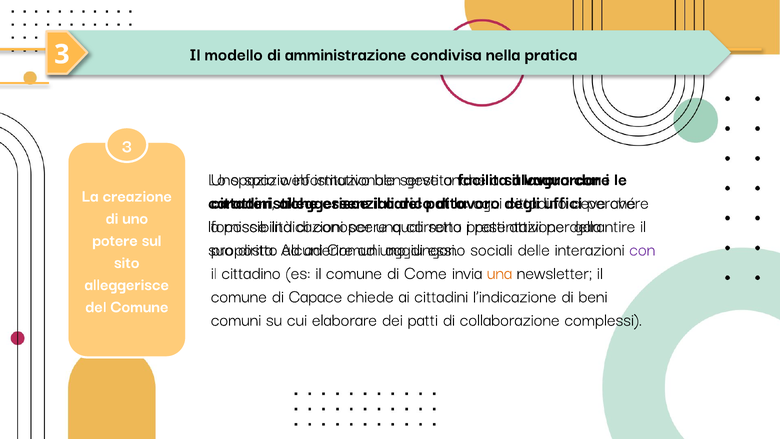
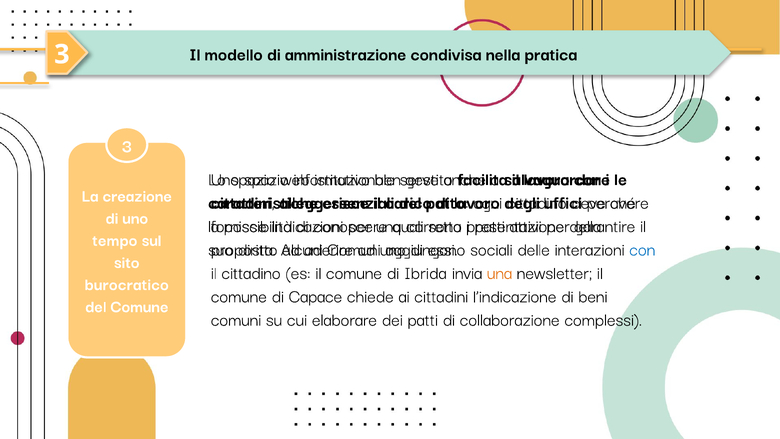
potere: potere -> tempo (115, 240)
con colour: purple -> blue (642, 249)
Come: Come -> Ibrida (425, 272)
alleggerisce: alleggerisce -> burocratico (127, 284)
